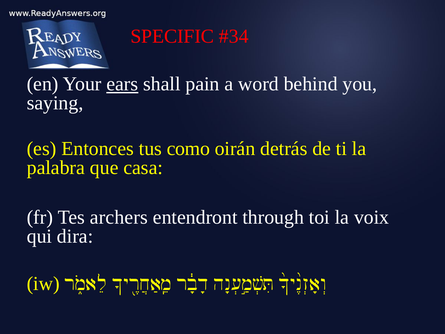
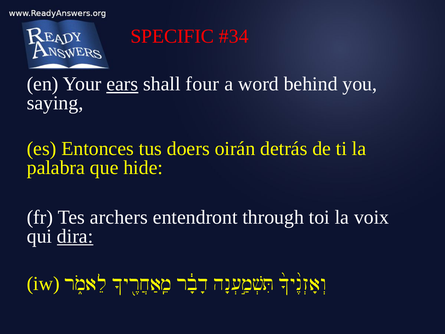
pain: pain -> four (202, 84)
como: como -> doers (188, 149)
casa: casa -> hide (143, 168)
dira underline: none -> present (75, 236)
